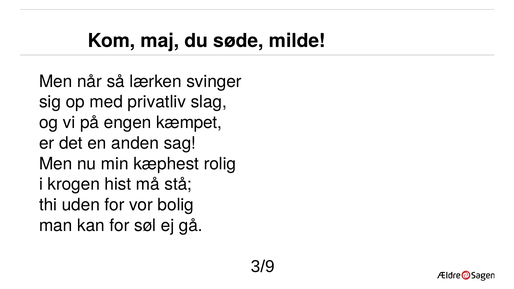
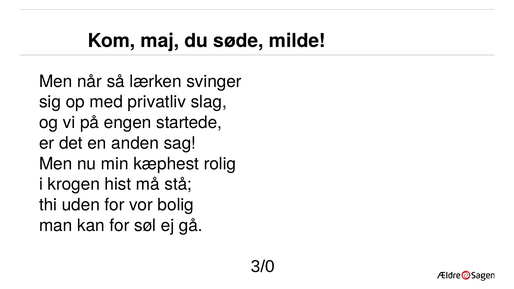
kæmpet: kæmpet -> startede (189, 123)
3/9: 3/9 -> 3/0 (263, 267)
